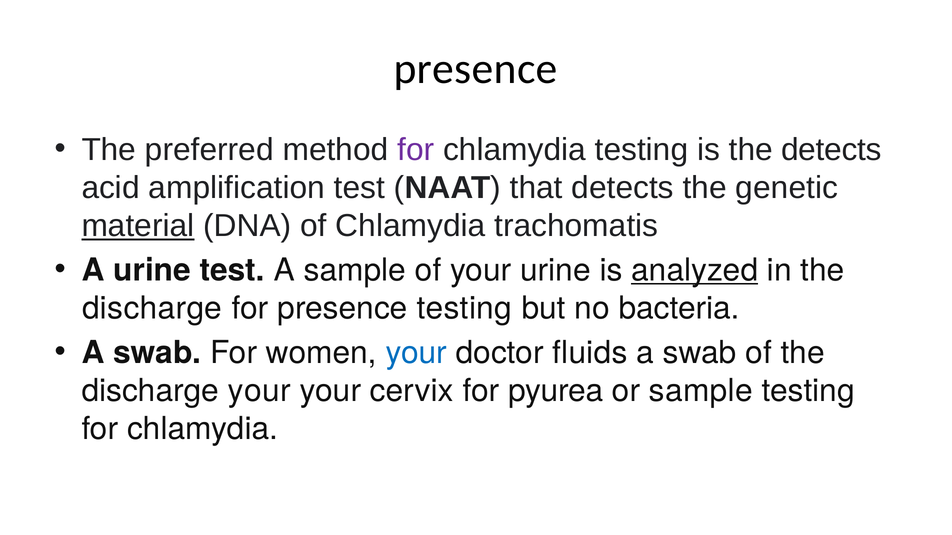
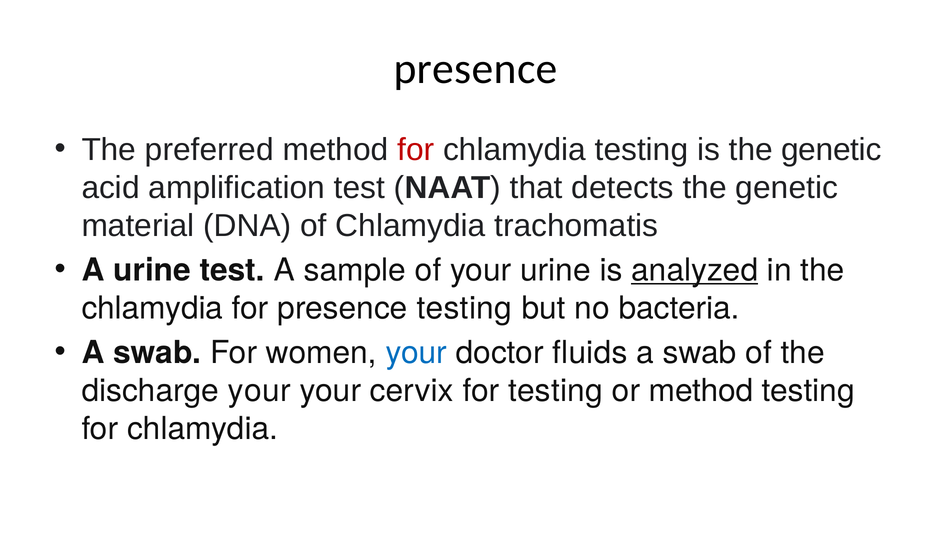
for colour: purple -> red (416, 150)
is the detects: detects -> genetic (831, 150)
material underline: present -> none (138, 226)
discharge: discharge -> chlamydia (152, 308)
for pyurea: pyurea -> testing (555, 391)
or sample: sample -> method (701, 391)
